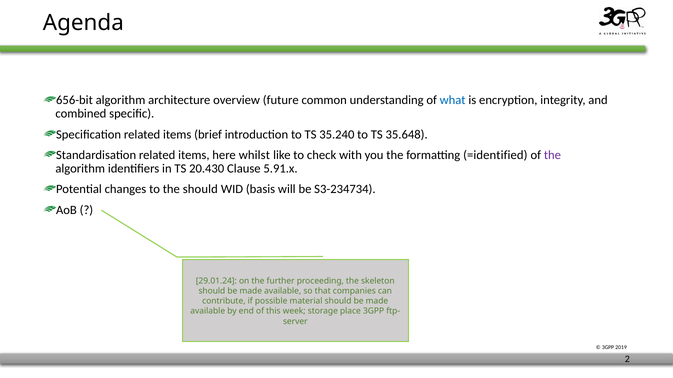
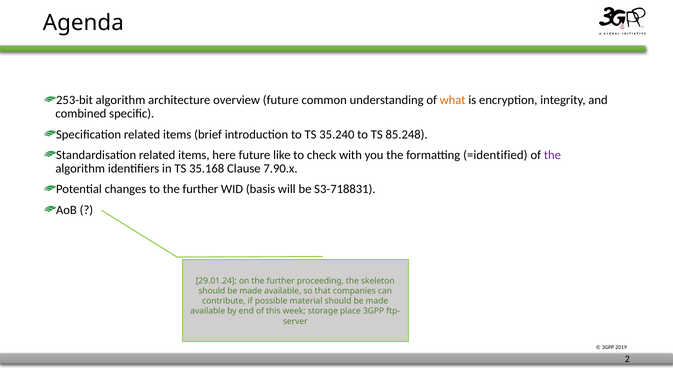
656-bit: 656-bit -> 253-bit (74, 100)
what colour: blue -> orange (453, 100)
35.648: 35.648 -> 85.248 (407, 135)
here whilst: whilst -> future (255, 155)
20.430: 20.430 -> 35.168 (207, 169)
5.91.x: 5.91.x -> 7.90.x (281, 169)
to the should: should -> further (200, 190)
S3-234734: S3-234734 -> S3-718831 (345, 190)
